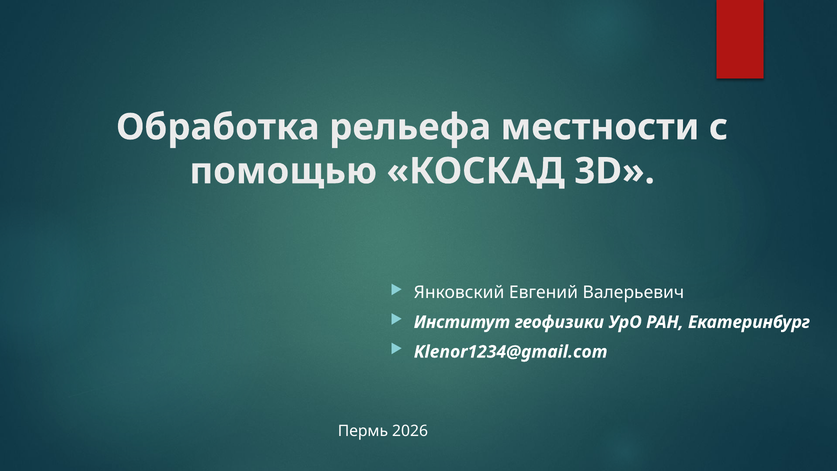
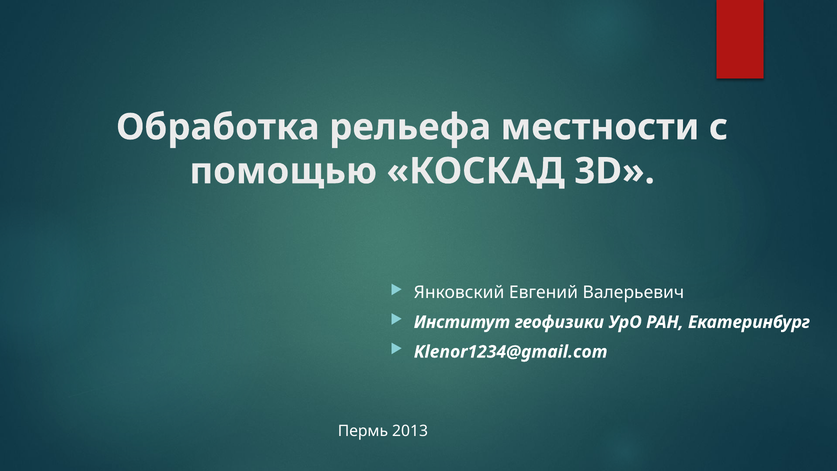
2026: 2026 -> 2013 (410, 431)
